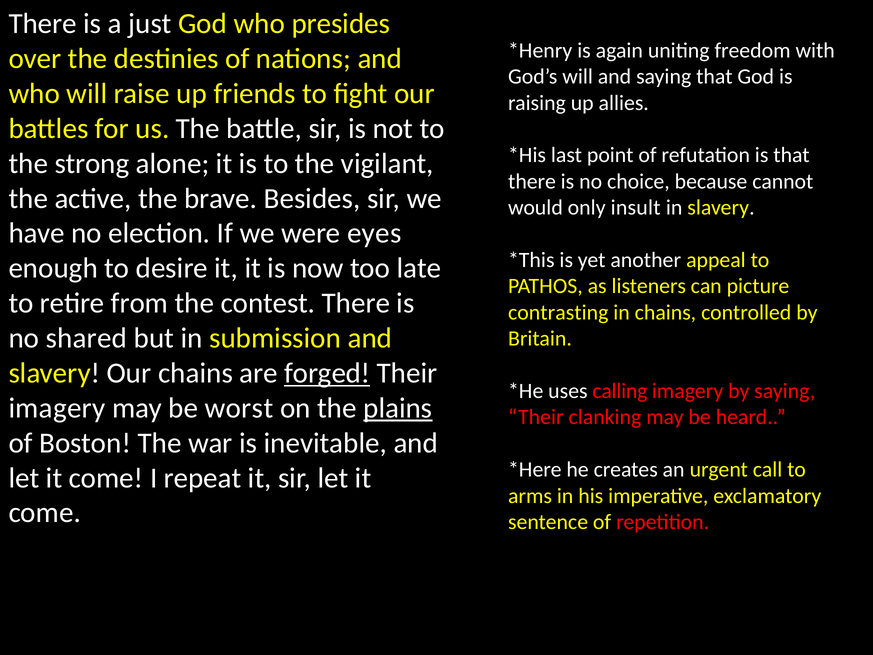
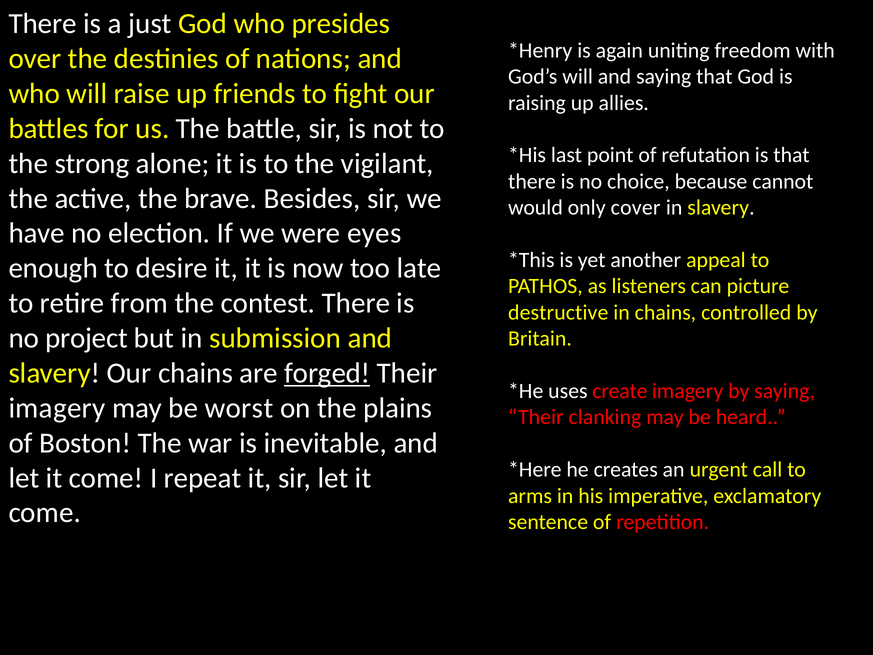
insult: insult -> cover (636, 208)
contrasting: contrasting -> destructive (558, 312)
shared: shared -> project (87, 338)
calling: calling -> create (620, 391)
plains underline: present -> none (398, 408)
